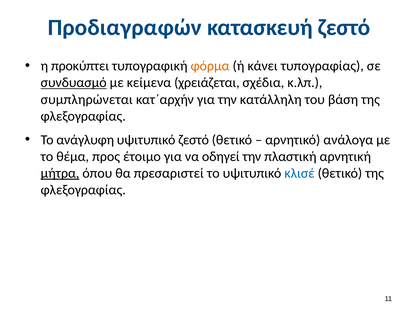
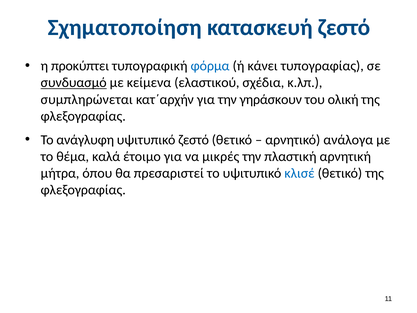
Προδιαγραφών: Προδιαγραφών -> Σχηματοποίηση (125, 28)
φόρμα colour: orange -> blue (210, 66)
χρειάζεται: χρειάζεται -> ελαστικού (207, 83)
κατάλληλη: κατάλληλη -> γηράσκουν (271, 99)
βάση: βάση -> ολική (343, 99)
προς: προς -> καλά (106, 156)
οδηγεί: οδηγεί -> μικρές (221, 156)
μήτρα underline: present -> none (60, 173)
